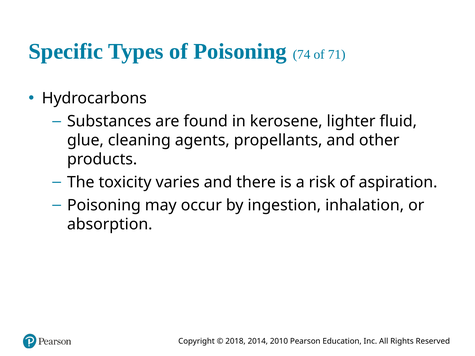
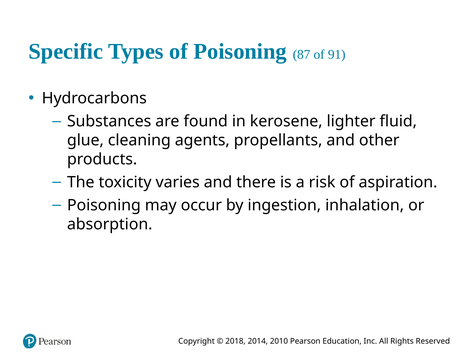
74: 74 -> 87 (302, 55)
71: 71 -> 91 (337, 55)
